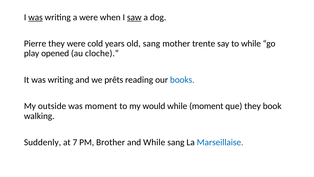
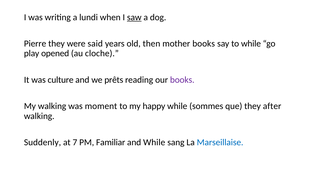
was underline: present -> none (36, 17)
a were: were -> lundi (89, 17)
cold: cold -> said (95, 43)
old sang: sang -> then (151, 43)
mother trente: trente -> books (204, 43)
It was writing: writing -> culture (61, 80)
books colour: blue -> purple (182, 80)
My outside: outside -> walking (52, 106)
would: would -> happy (154, 106)
while moment: moment -> sommes (206, 106)
book: book -> after (272, 106)
Brother: Brother -> Familiar (111, 142)
